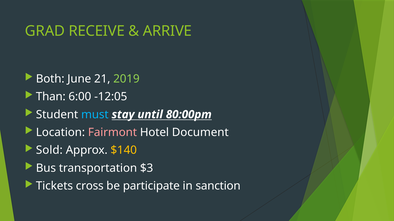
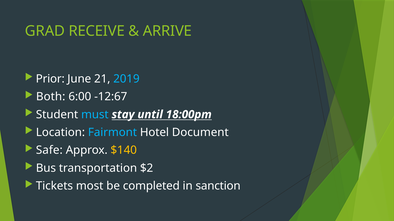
Both: Both -> Prior (50, 79)
2019 colour: light green -> light blue (126, 79)
Than: Than -> Both (51, 97)
-12:05: -12:05 -> -12:67 (111, 97)
80:00pm: 80:00pm -> 18:00pm (189, 115)
Fairmont colour: pink -> light blue (112, 133)
Sold: Sold -> Safe (49, 151)
$3: $3 -> $2 (147, 169)
cross: cross -> most (90, 186)
participate: participate -> completed (151, 186)
